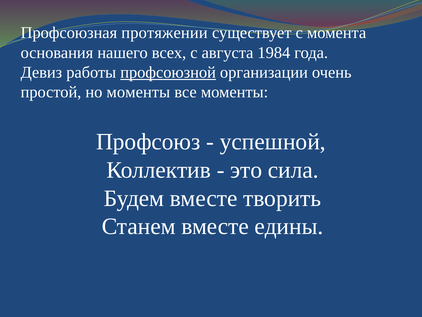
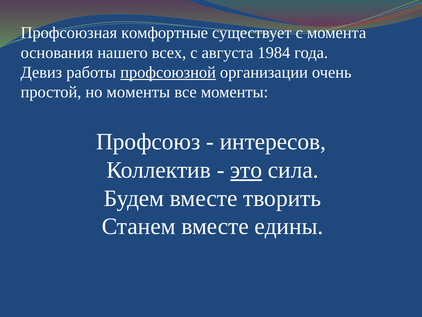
протяжении: протяжении -> комфортные (165, 33)
успешной: успешной -> интересов (273, 142)
это underline: none -> present (246, 170)
